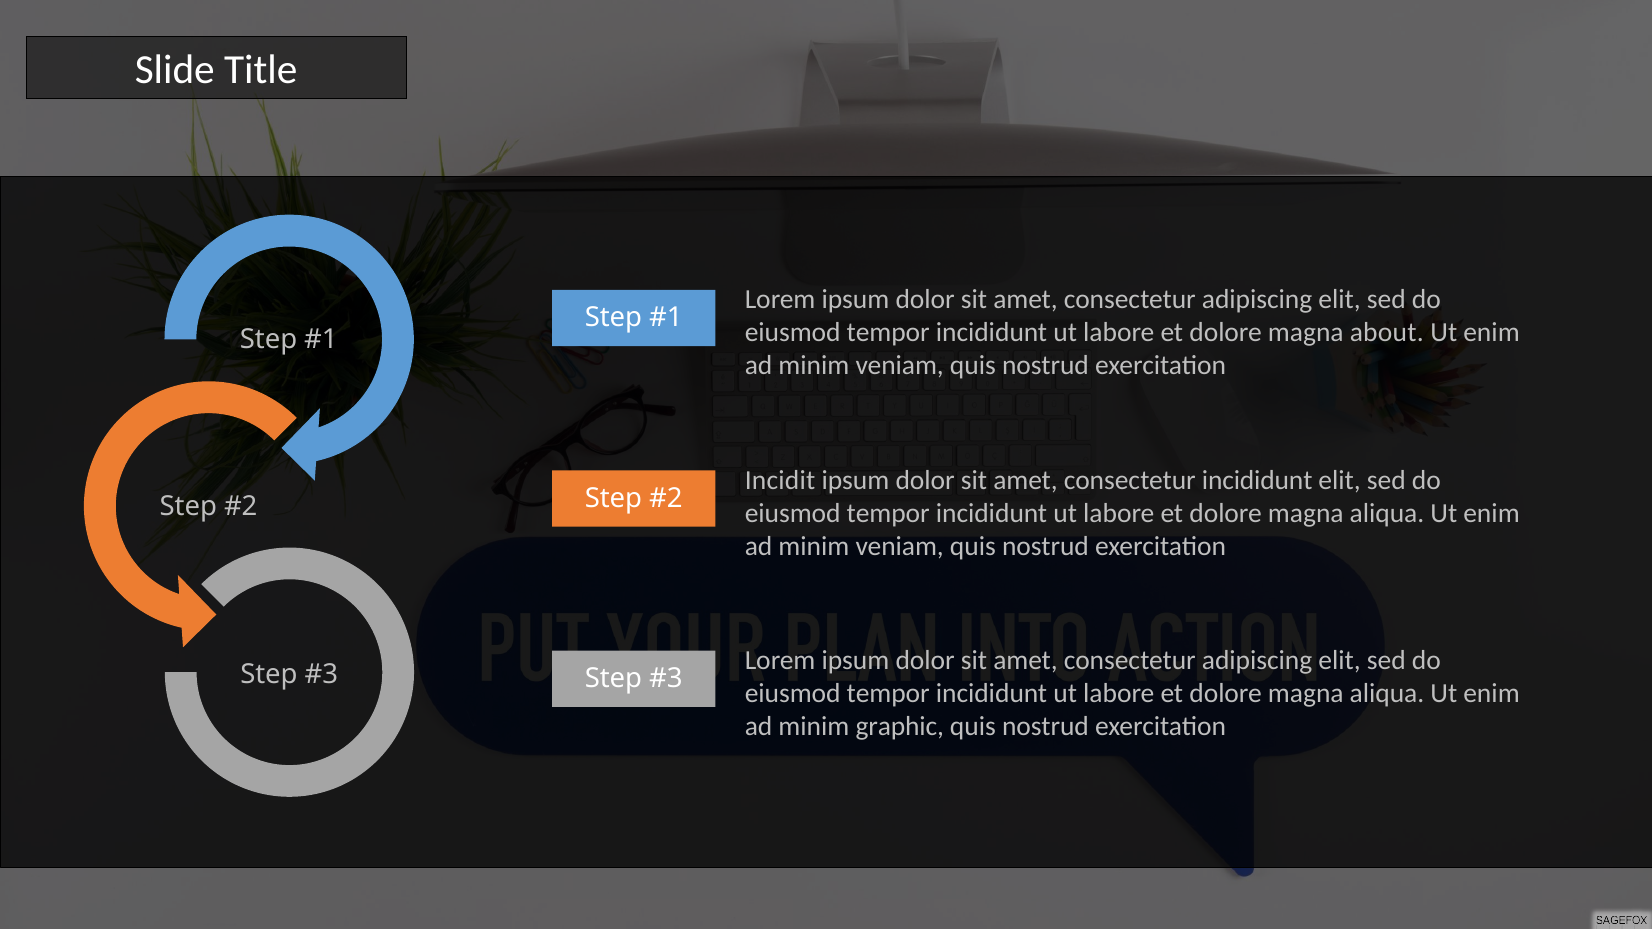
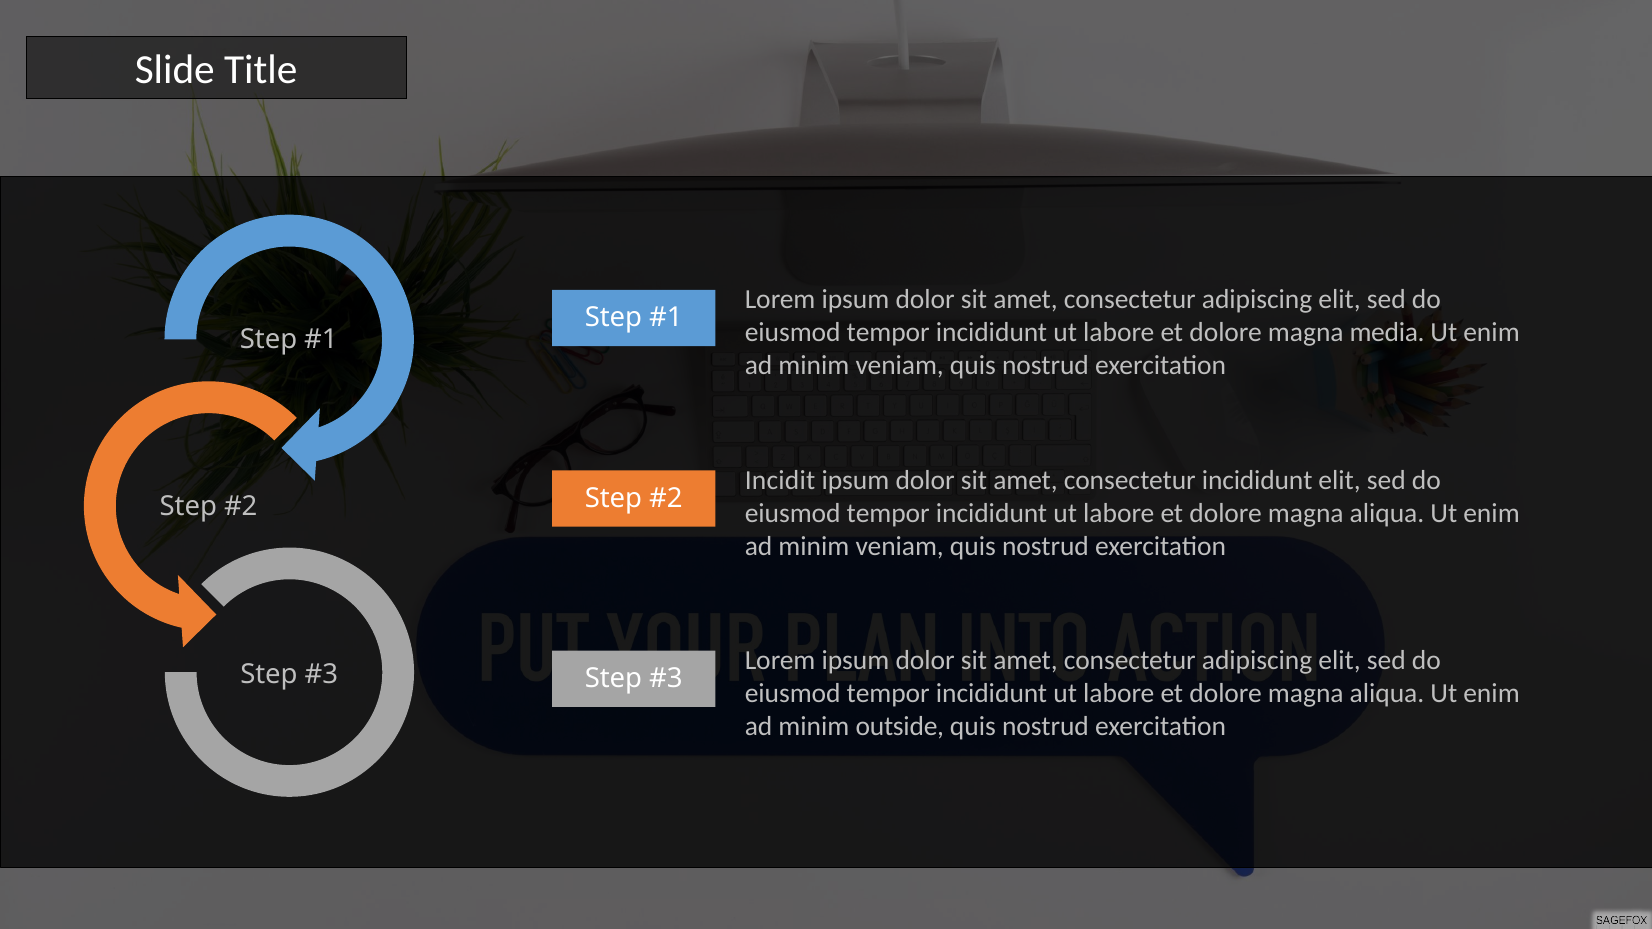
about: about -> media (1387, 333)
graphic: graphic -> outside (900, 726)
